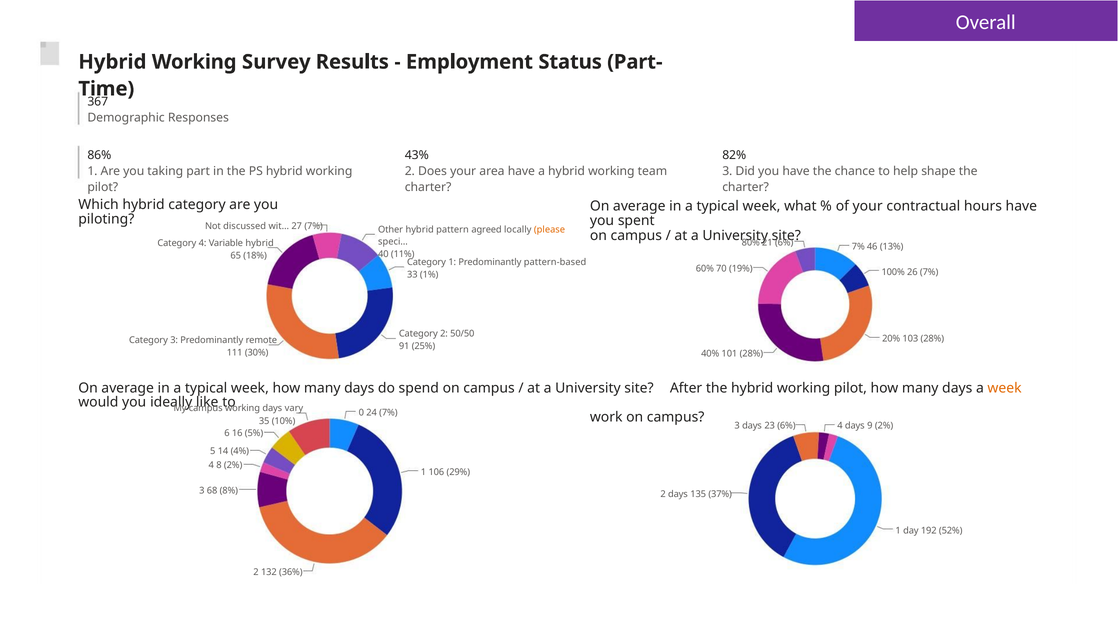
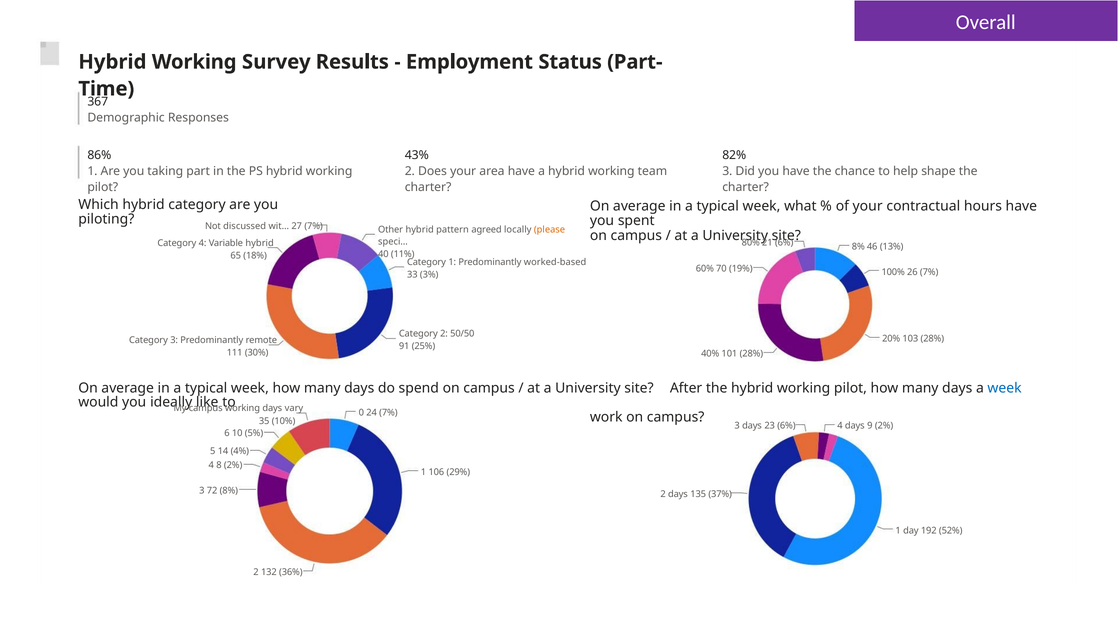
7%: 7% -> 8% (858, 246)
pattern-based: pattern-based -> worked-based (555, 262)
1%: 1% -> 3% (429, 275)
week colour: orange -> blue (1005, 388)
16: 16 -> 10 (237, 433)
68: 68 -> 72 (212, 490)
